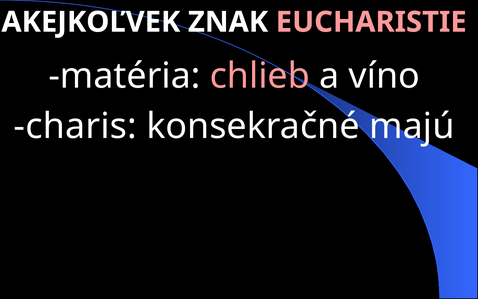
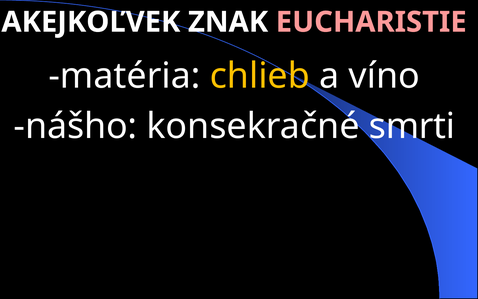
chlieb colour: pink -> yellow (260, 76)
charis: charis -> nášho (75, 126)
majú: majú -> smrti (412, 126)
